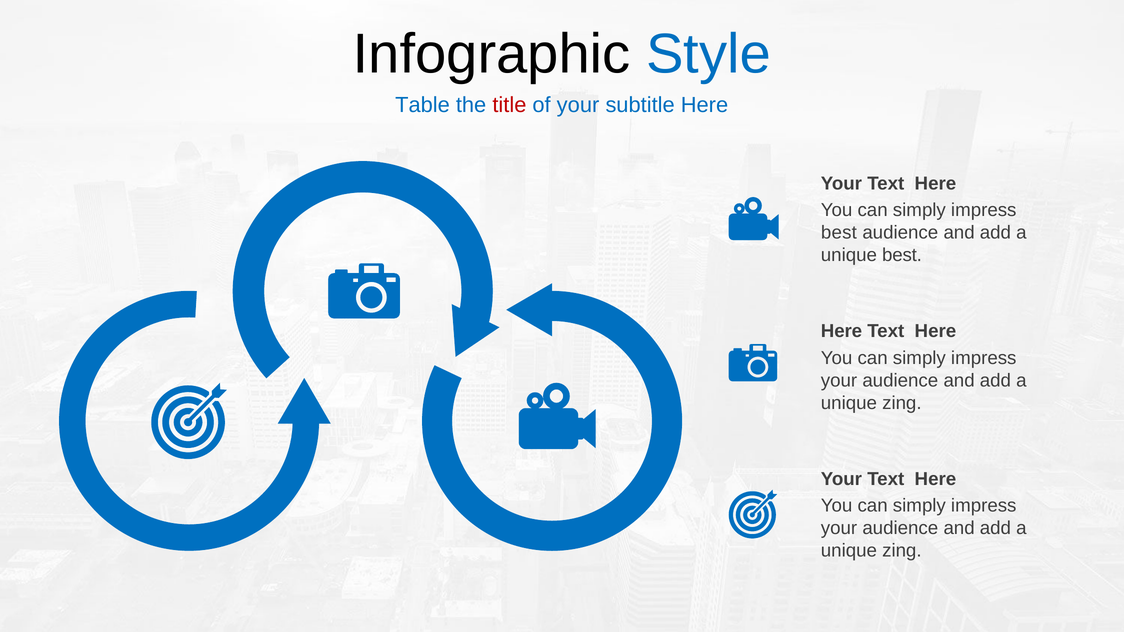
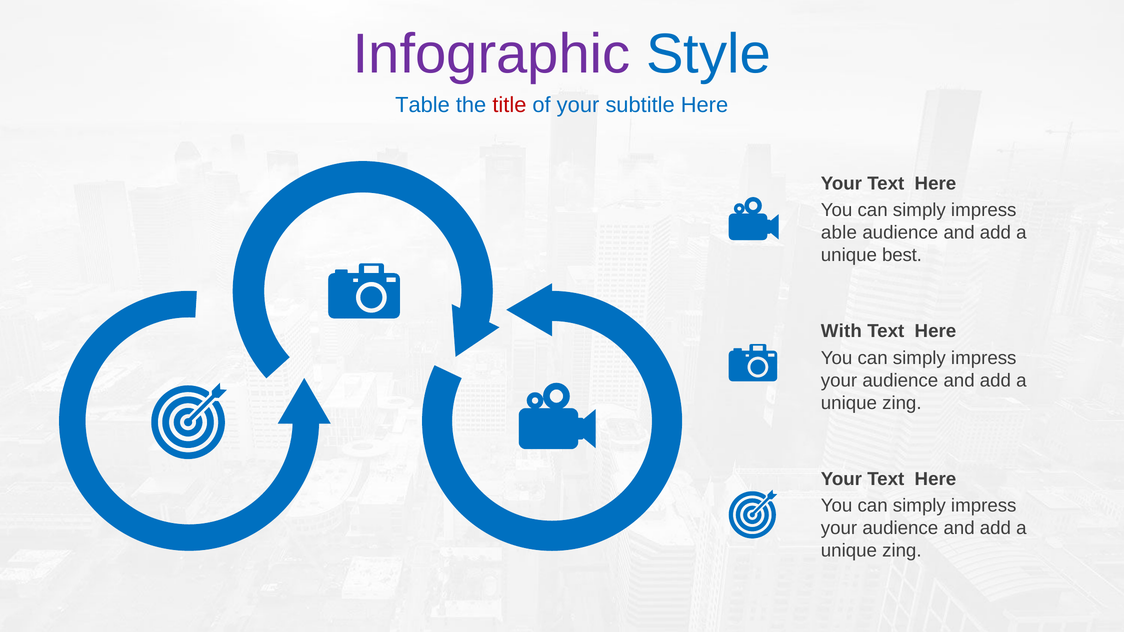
Infographic colour: black -> purple (492, 54)
best: best -> able (839, 233)
Here: Here -> With (841, 331)
